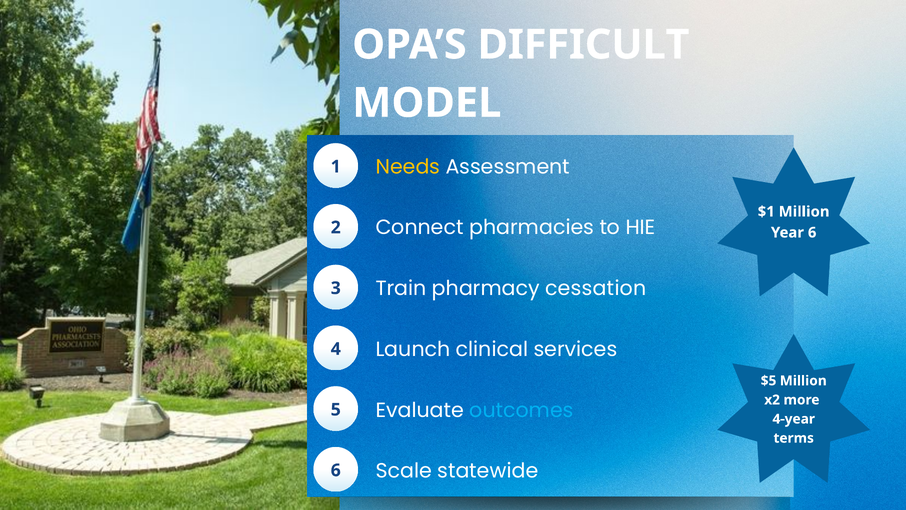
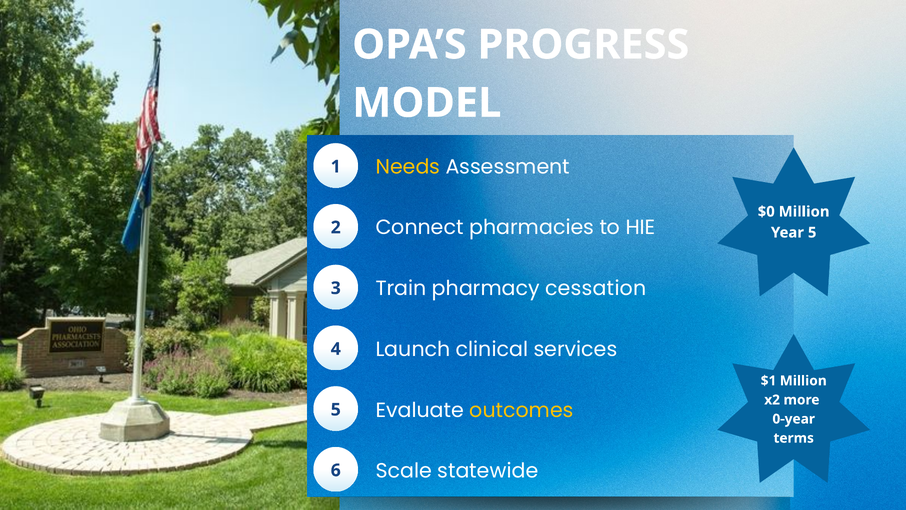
DIFFICULT: DIFFICULT -> PROGRESS (583, 45)
$1: $1 -> $0 (766, 212)
Year 6: 6 -> 5 (812, 232)
$5: $5 -> $1 (769, 380)
outcomes colour: light blue -> yellow (522, 410)
4-year: 4-year -> 0-year (794, 419)
